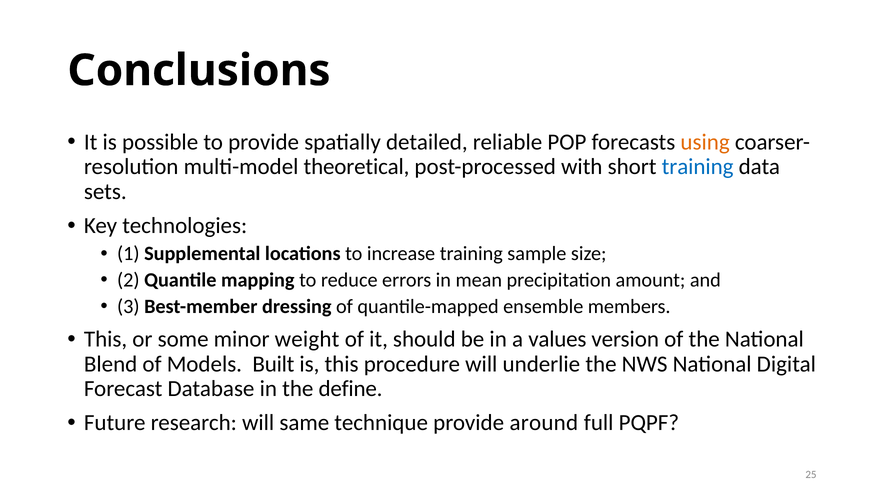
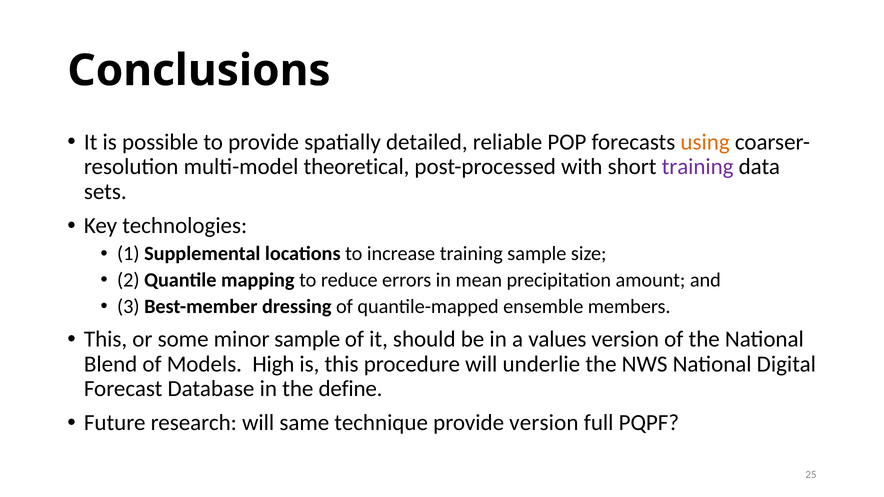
training colour: blue -> purple (698, 167)
minor weight: weight -> sample (307, 339)
Built: Built -> High (273, 364)
provide around: around -> version (544, 423)
